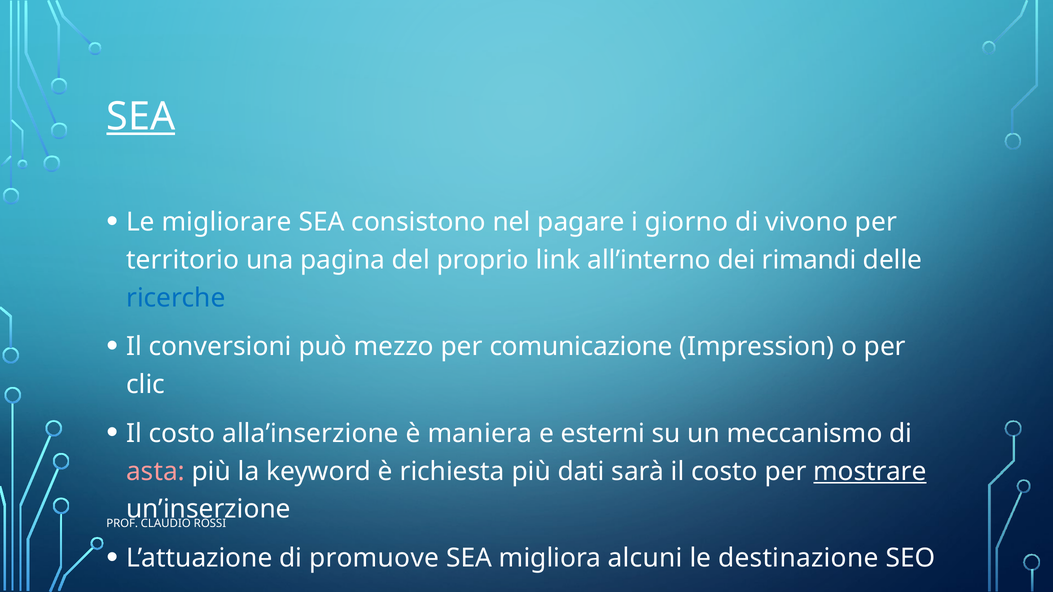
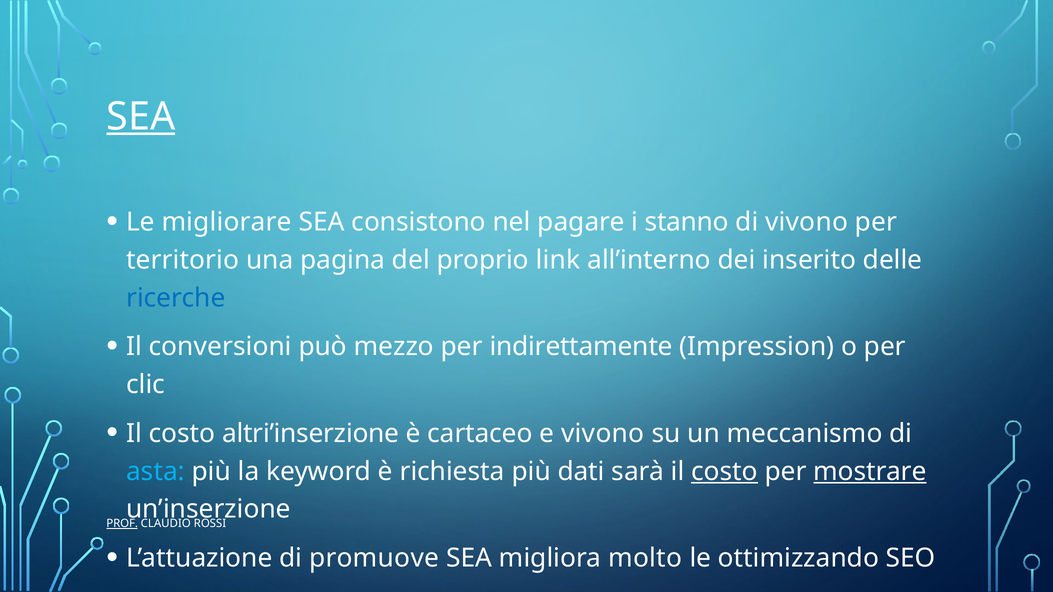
giorno: giorno -> stanno (687, 222)
rimandi: rimandi -> inserito (809, 260)
comunicazione: comunicazione -> indirettamente (581, 347)
alla’inserzione: alla’inserzione -> altri’inserzione (311, 434)
maniera: maniera -> cartaceo (480, 434)
e esterni: esterni -> vivono (603, 434)
asta colour: pink -> light blue (156, 472)
costo underline: none -> present (724, 472)
PROF underline: none -> present (122, 524)
alcuni: alcuni -> molto (645, 558)
destinazione: destinazione -> ottimizzando (798, 558)
